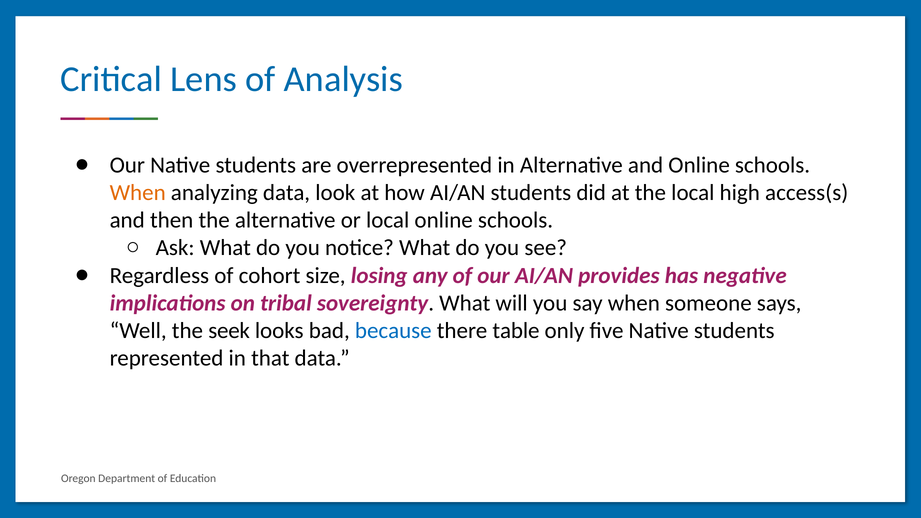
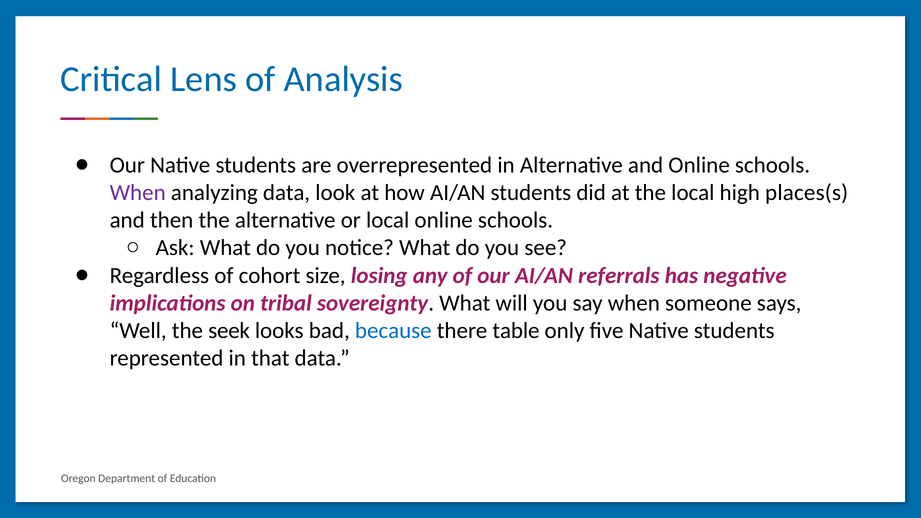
When colour: orange -> purple (138, 193)
access(s: access(s -> places(s (807, 193)
provides: provides -> referrals (619, 275)
